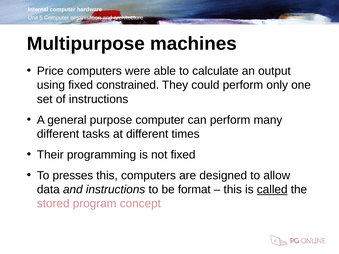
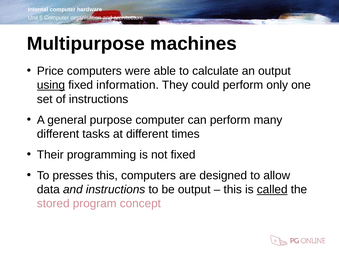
using underline: none -> present (51, 85)
constrained: constrained -> information (128, 85)
be format: format -> output (194, 190)
